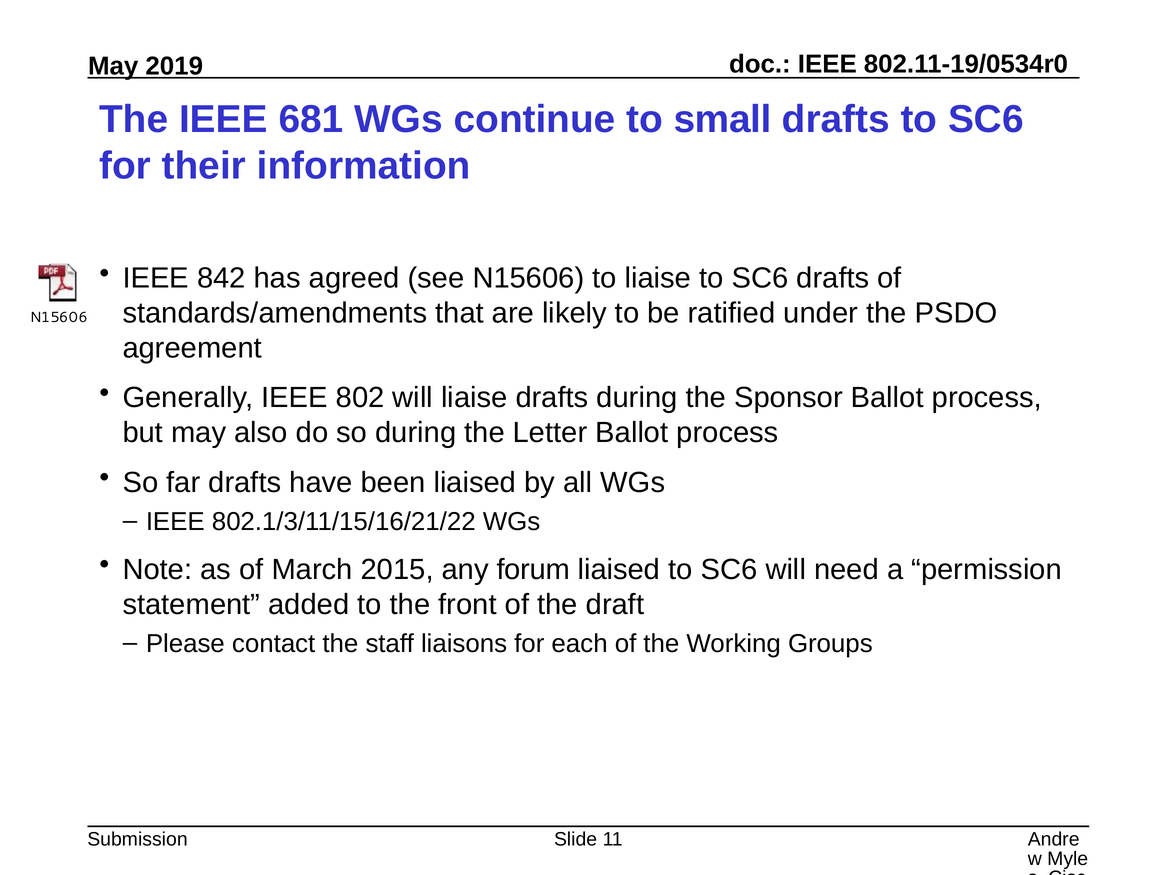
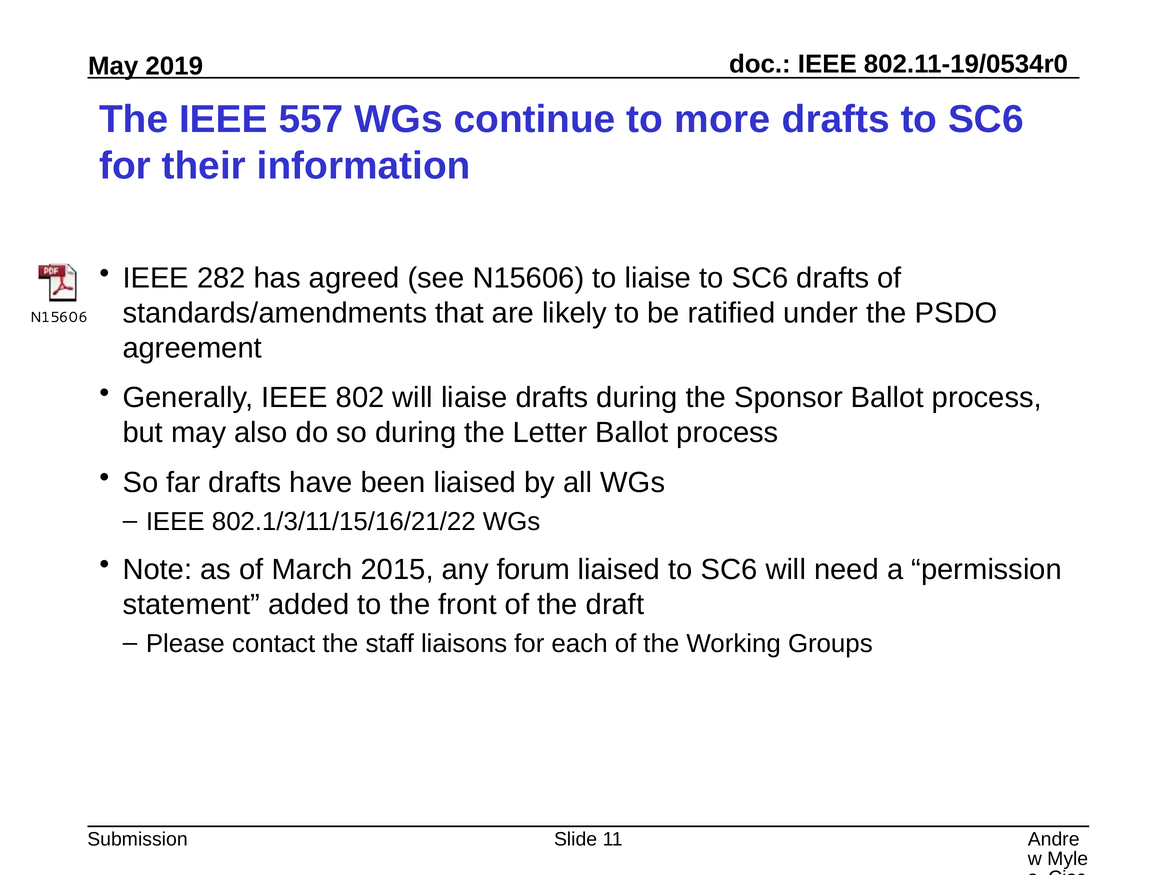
681: 681 -> 557 (311, 119)
small: small -> more (722, 119)
842: 842 -> 282 (221, 278)
